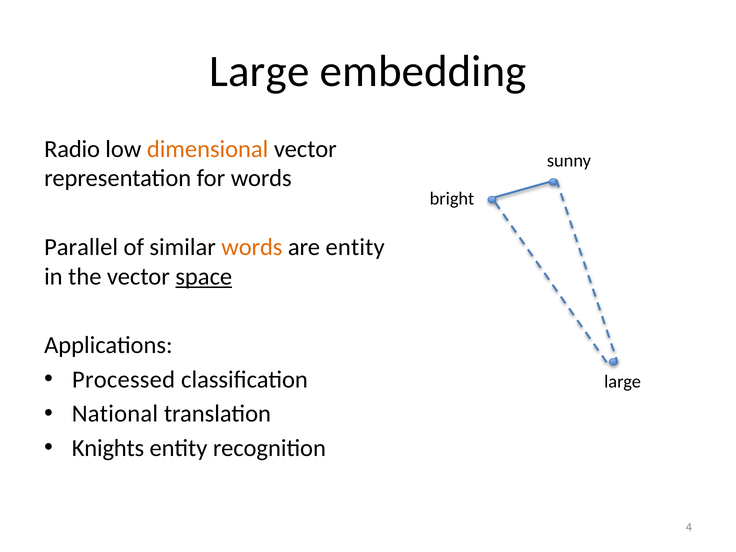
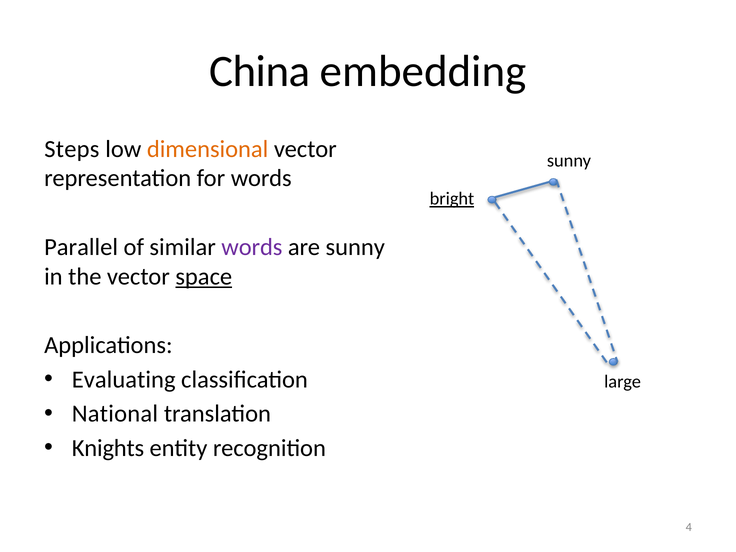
Large: Large -> China (260, 71)
Radio: Radio -> Steps (72, 149)
bright underline: none -> present (452, 199)
words colour: orange -> purple (252, 247)
are entity: entity -> sunny (355, 247)
Processed: Processed -> Evaluating (124, 379)
